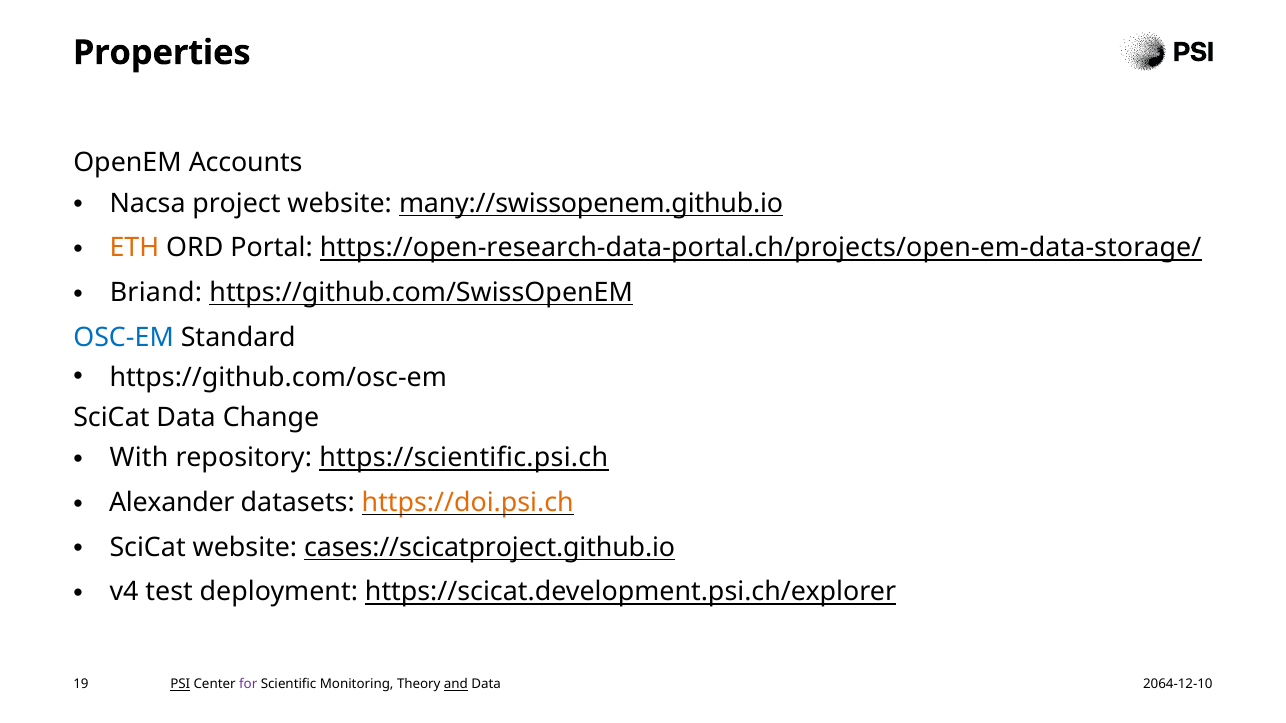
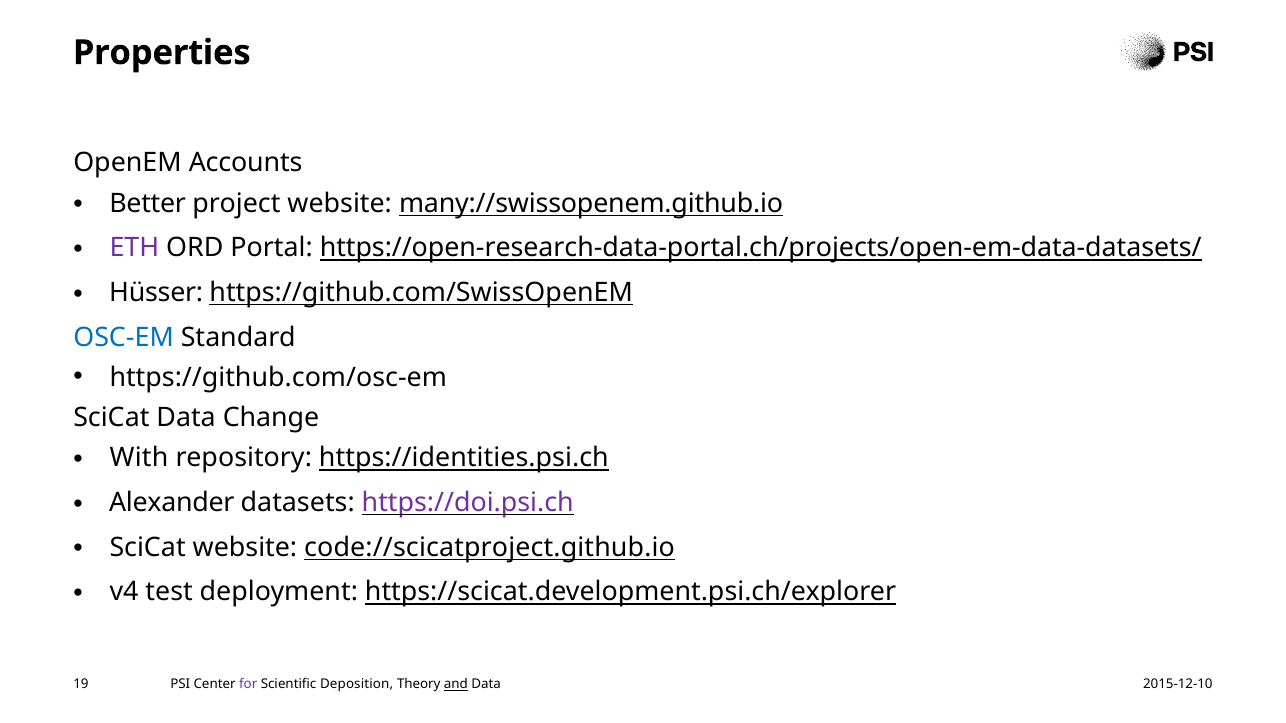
Nacsa: Nacsa -> Better (148, 203)
ETH colour: orange -> purple (134, 248)
https://open-research-data-portal.ch/projects/open-em-data-storage/: https://open-research-data-portal.ch/projects/open-em-data-storage/ -> https://open-research-data-portal.ch/projects/open-em-data-datasets/ (761, 248)
Briand: Briand -> Hüsser (156, 293)
https://scientific.psi.ch: https://scientific.psi.ch -> https://identities.psi.ch (464, 458)
https://doi.psi.ch colour: orange -> purple (468, 503)
cases://scicatproject.github.io: cases://scicatproject.github.io -> code://scicatproject.github.io (490, 547)
PSI underline: present -> none (180, 685)
Monitoring: Monitoring -> Deposition (357, 685)
2064-12-10: 2064-12-10 -> 2015-12-10 (1178, 685)
